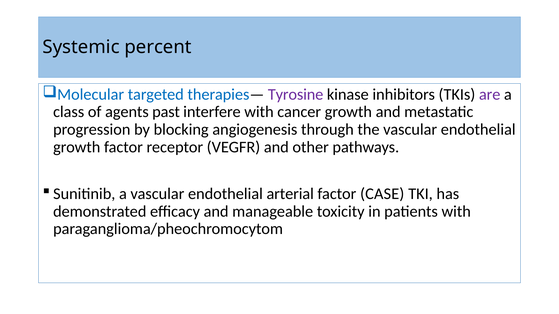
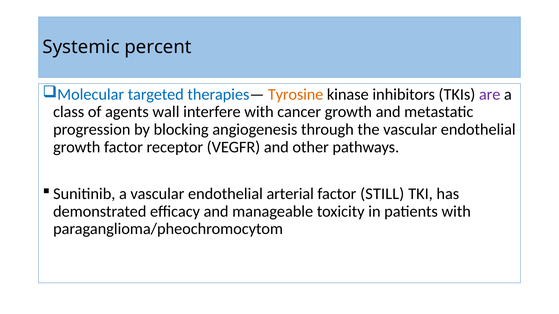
Tyrosine colour: purple -> orange (296, 94)
past: past -> wall (166, 112)
CASE: CASE -> STILL (382, 194)
